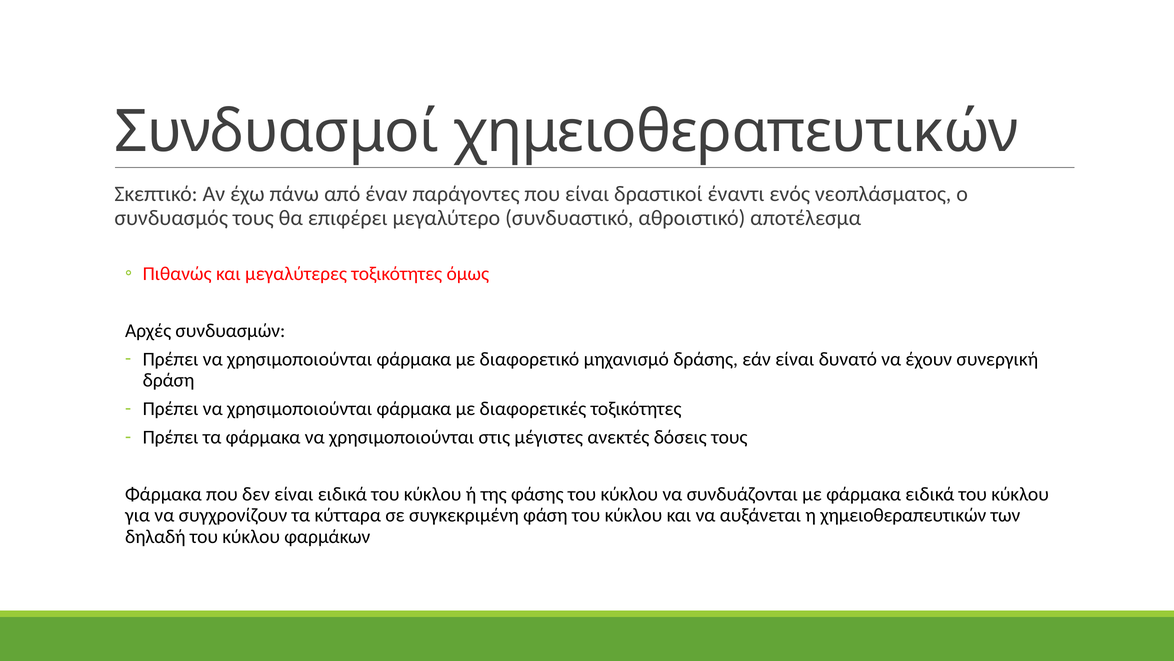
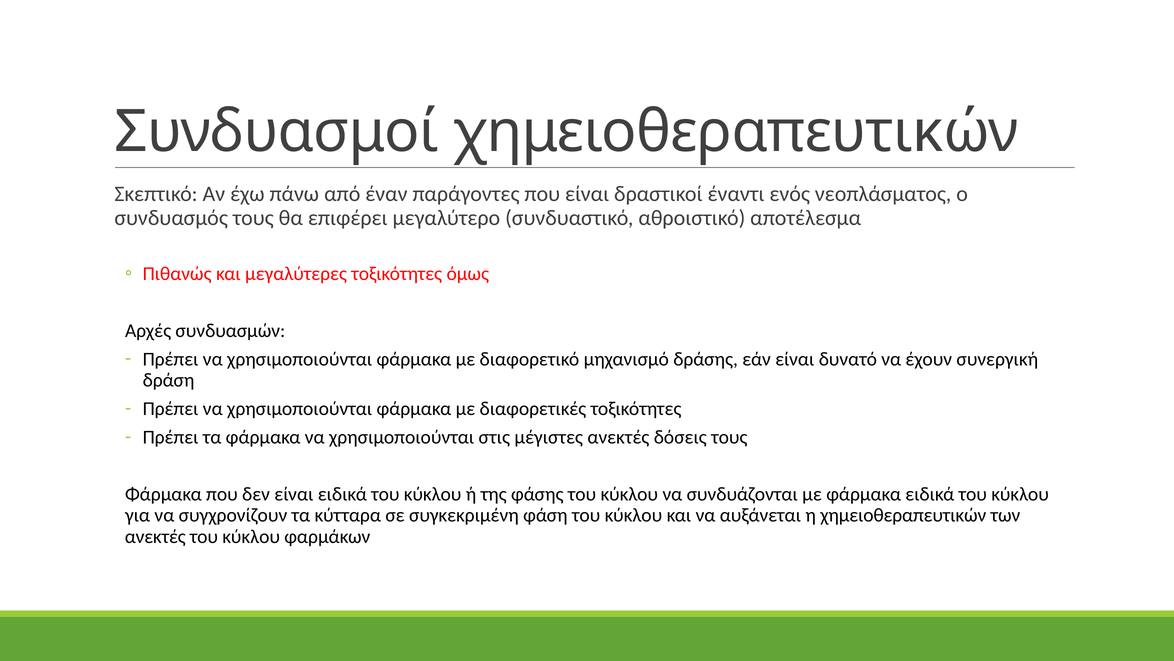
δηλαδή: δηλαδή -> ανεκτές (155, 536)
